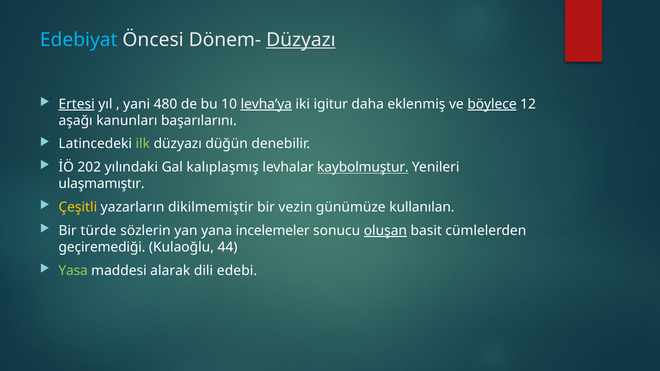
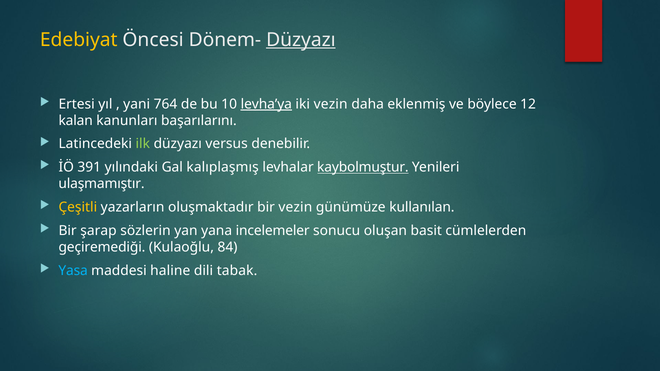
Edebiyat colour: light blue -> yellow (79, 40)
Ertesi underline: present -> none (77, 104)
480: 480 -> 764 (165, 104)
iki igitur: igitur -> vezin (331, 104)
böylece underline: present -> none (492, 104)
aşağı: aşağı -> kalan (76, 121)
düğün: düğün -> versus (227, 144)
202: 202 -> 391 (89, 167)
dikilmemiştir: dikilmemiştir -> oluşmaktadır (211, 207)
türde: türde -> şarap (98, 231)
oluşan underline: present -> none (385, 231)
44: 44 -> 84 (227, 247)
Yasa colour: light green -> light blue (73, 271)
alarak: alarak -> haline (170, 271)
edebi: edebi -> tabak (237, 271)
